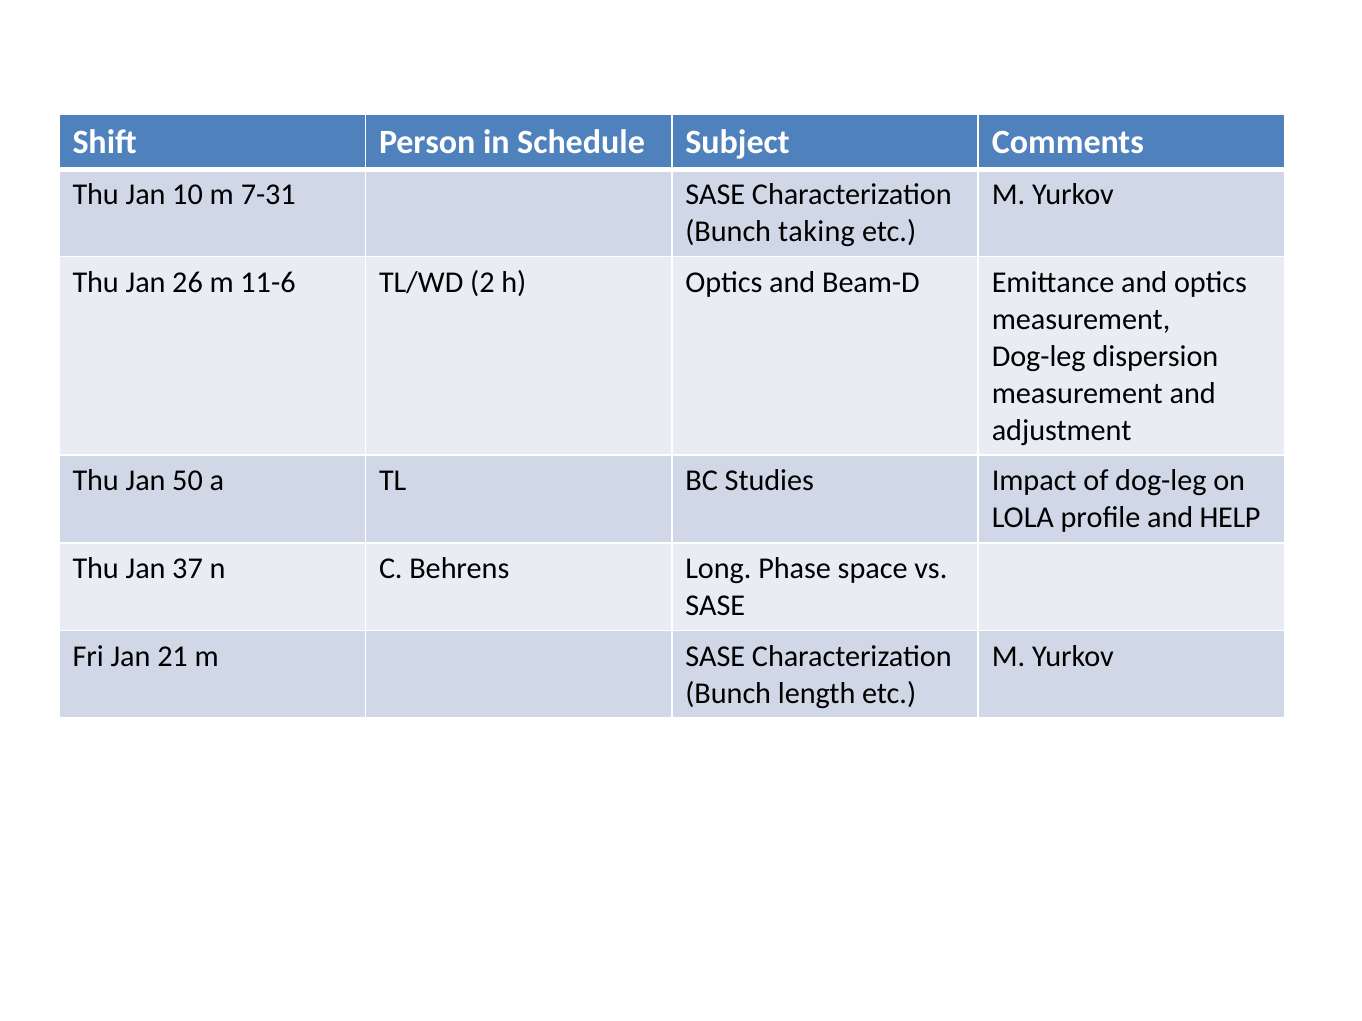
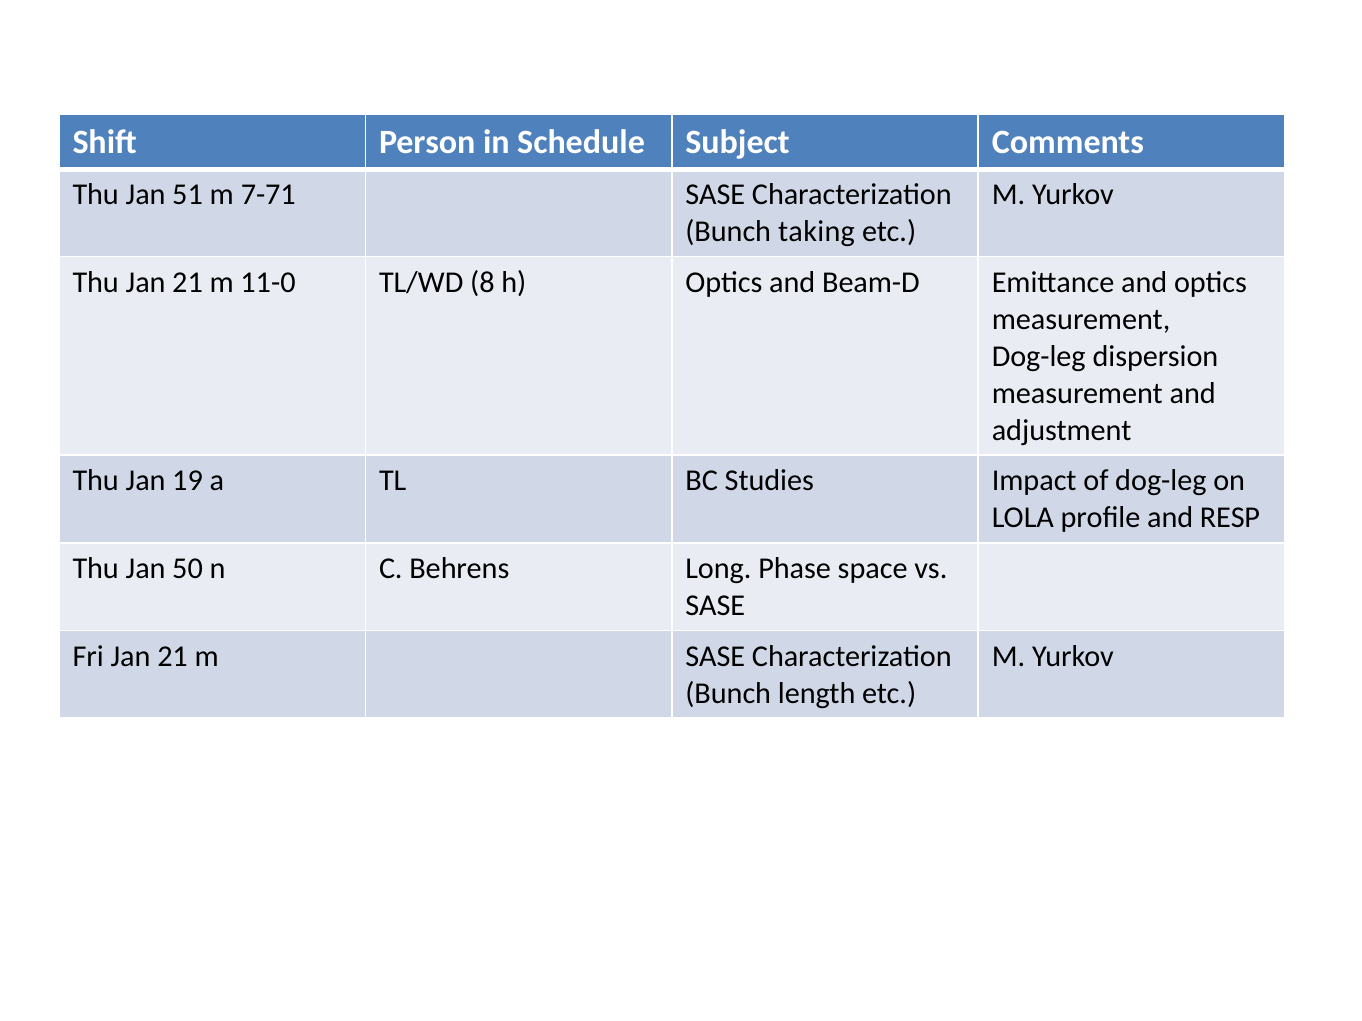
10: 10 -> 51 (188, 195)
7-31: 7-31 -> 7-71 (268, 195)
Thu Jan 26: 26 -> 21 (188, 282)
11-6: 11-6 -> 11-0 (268, 282)
2: 2 -> 8 (482, 282)
50: 50 -> 19 (188, 481)
HELP: HELP -> RESP (1230, 518)
37: 37 -> 50 (188, 569)
